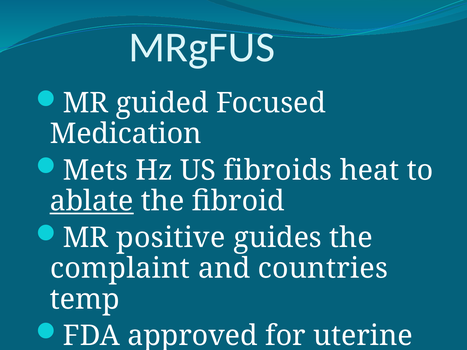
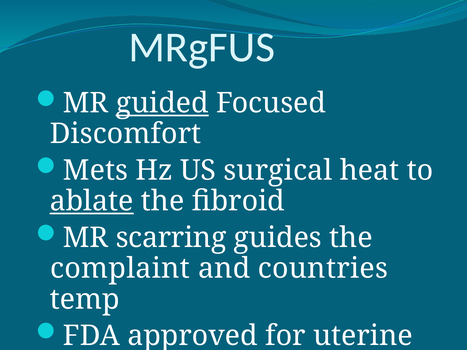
guided underline: none -> present (162, 103)
Medication: Medication -> Discomfort (126, 134)
fibroids: fibroids -> surgical (278, 171)
positive: positive -> scarring (171, 238)
